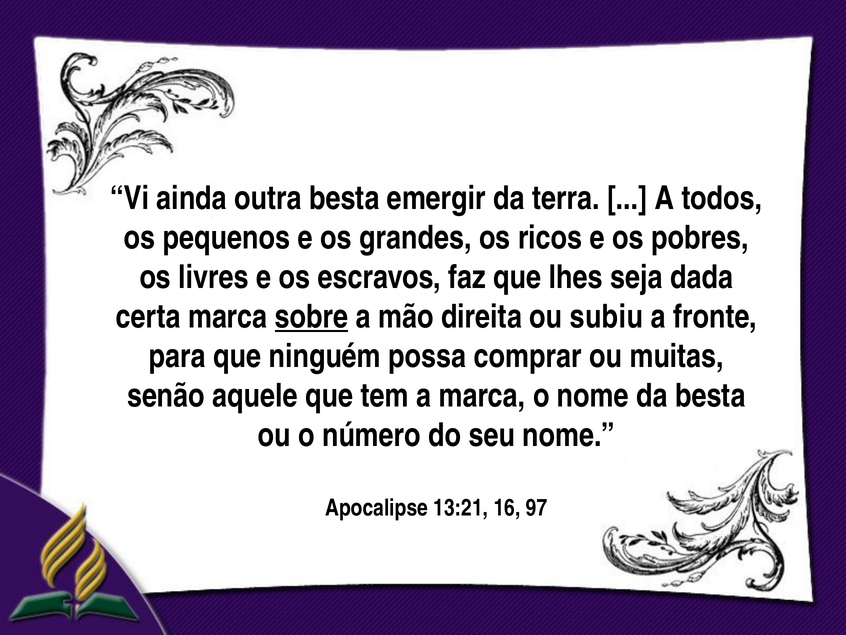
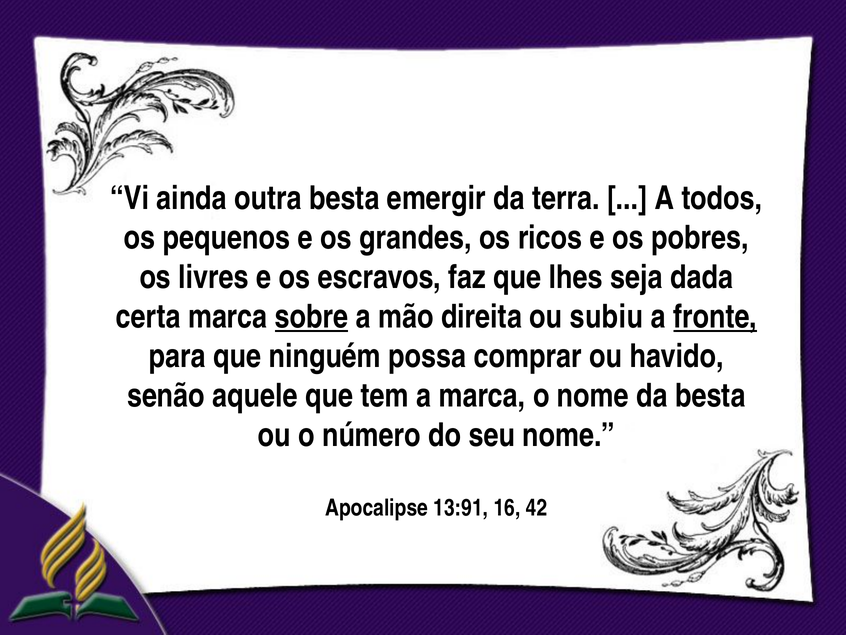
fronte underline: none -> present (715, 317)
muitas: muitas -> havido (677, 356)
13:21: 13:21 -> 13:91 (461, 508)
97: 97 -> 42 (537, 508)
